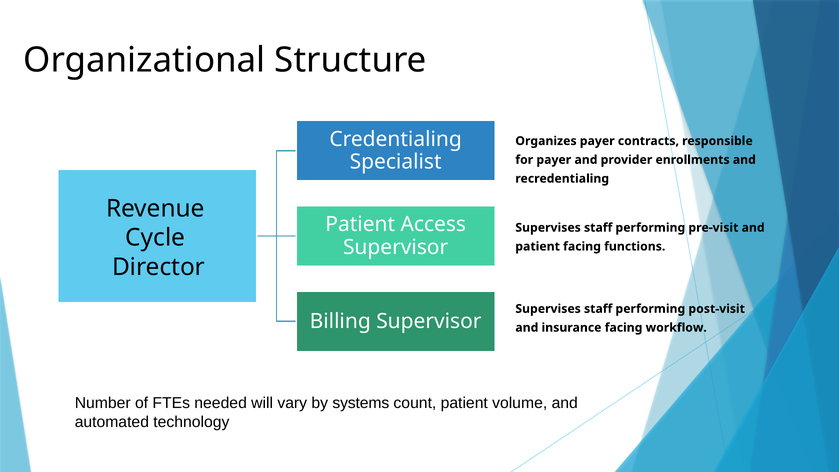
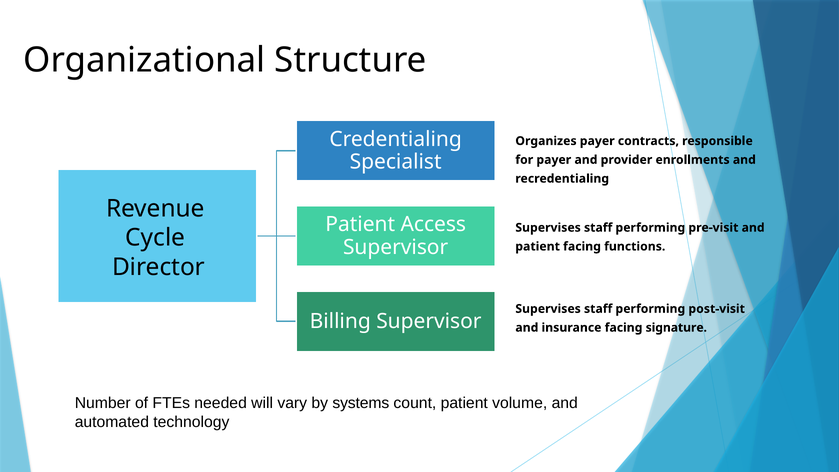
workflow: workflow -> signature (676, 328)
